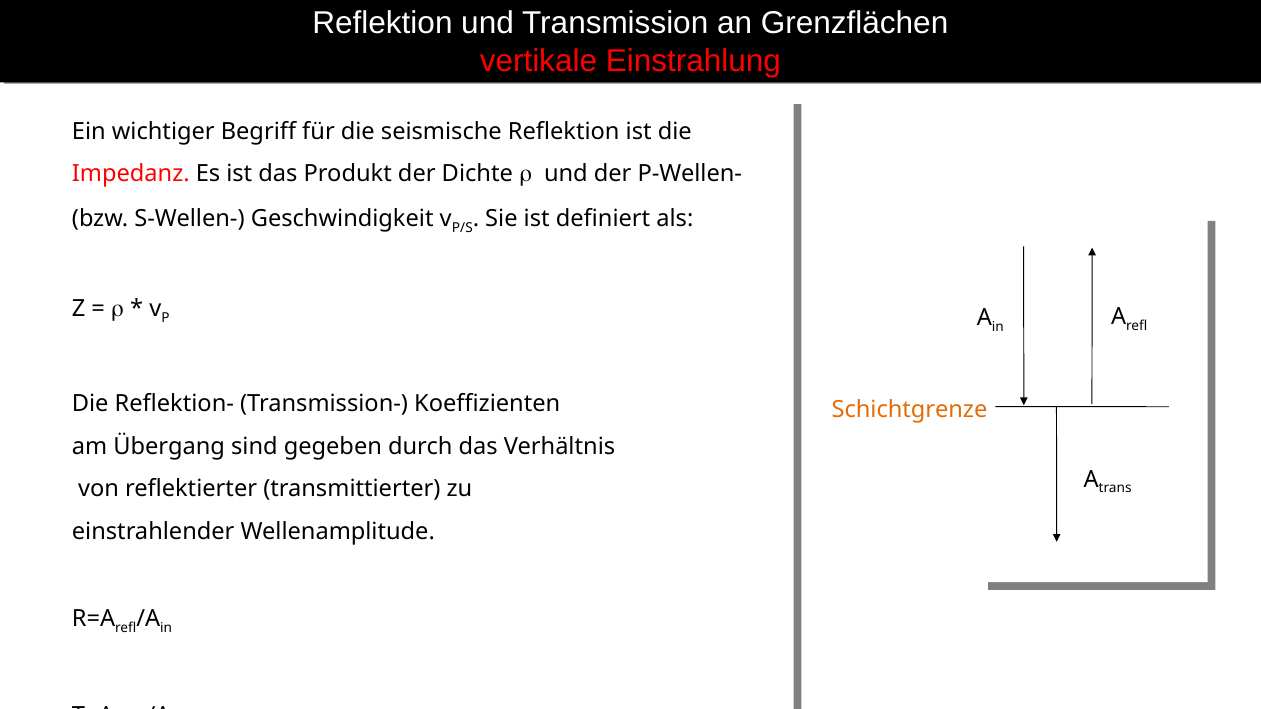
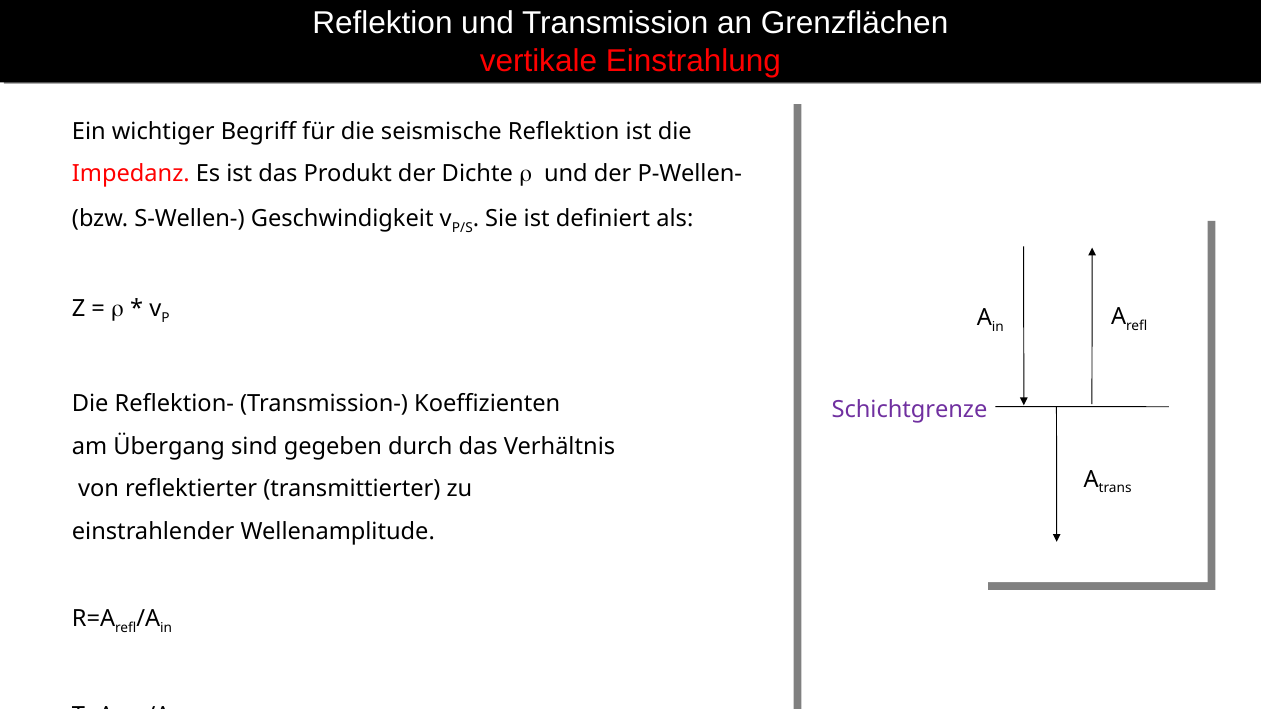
Schichtgrenze colour: orange -> purple (910, 410)
